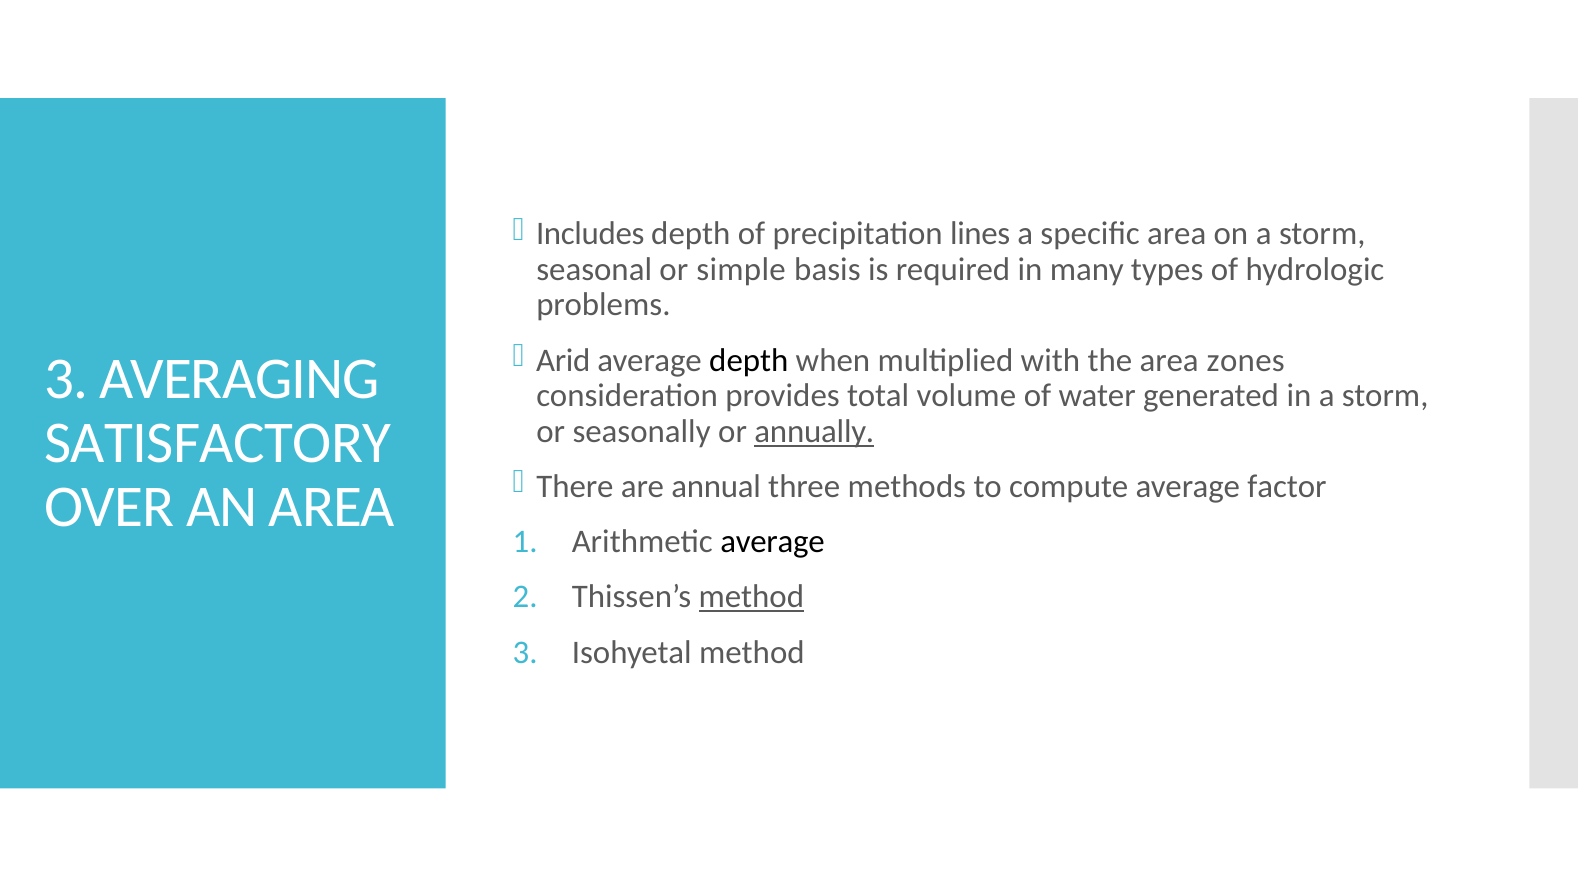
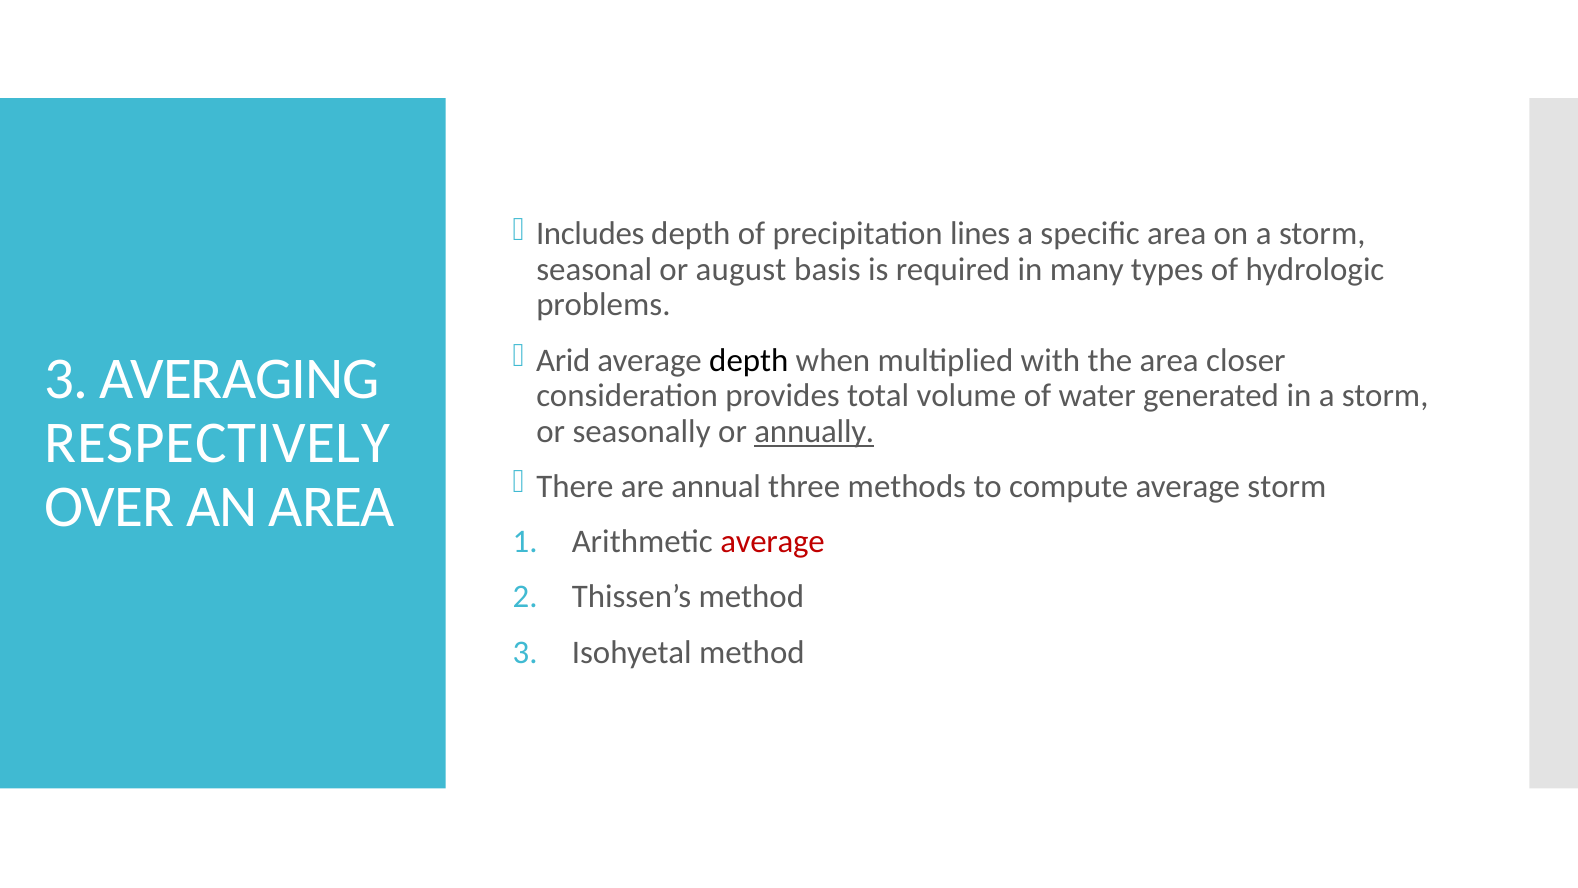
simple: simple -> august (741, 269)
zones: zones -> closer (1246, 360)
SATISFACTORY: SATISFACTORY -> RESPECTIVELY (217, 443)
average factor: factor -> storm (1287, 486)
average colour: black -> red (773, 542)
method underline: present -> none (751, 597)
